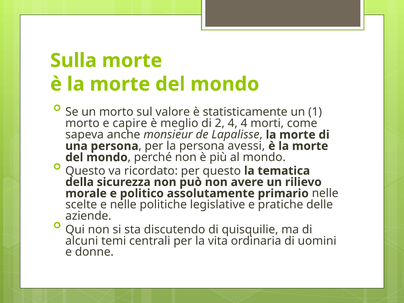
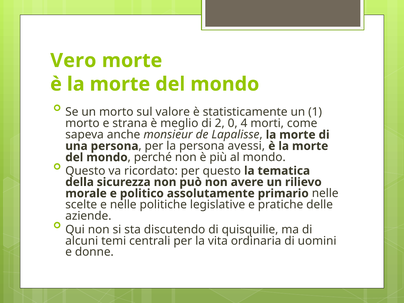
Sulla: Sulla -> Vero (73, 61)
capire: capire -> strana (130, 123)
2 4: 4 -> 0 (233, 123)
